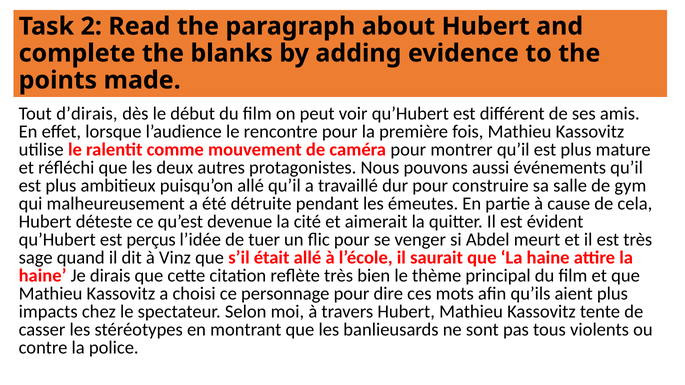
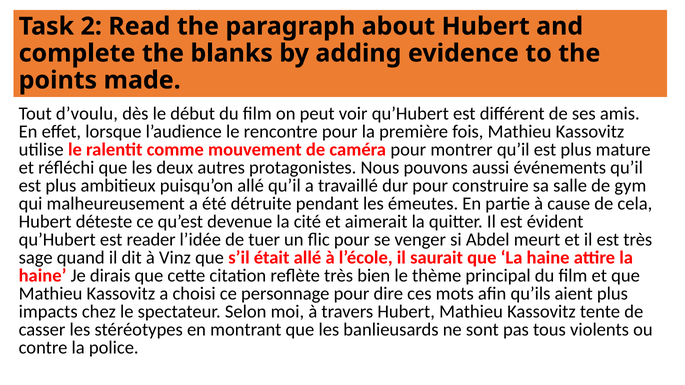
d’dirais: d’dirais -> d’voulu (87, 114)
perçus: perçus -> reader (151, 240)
